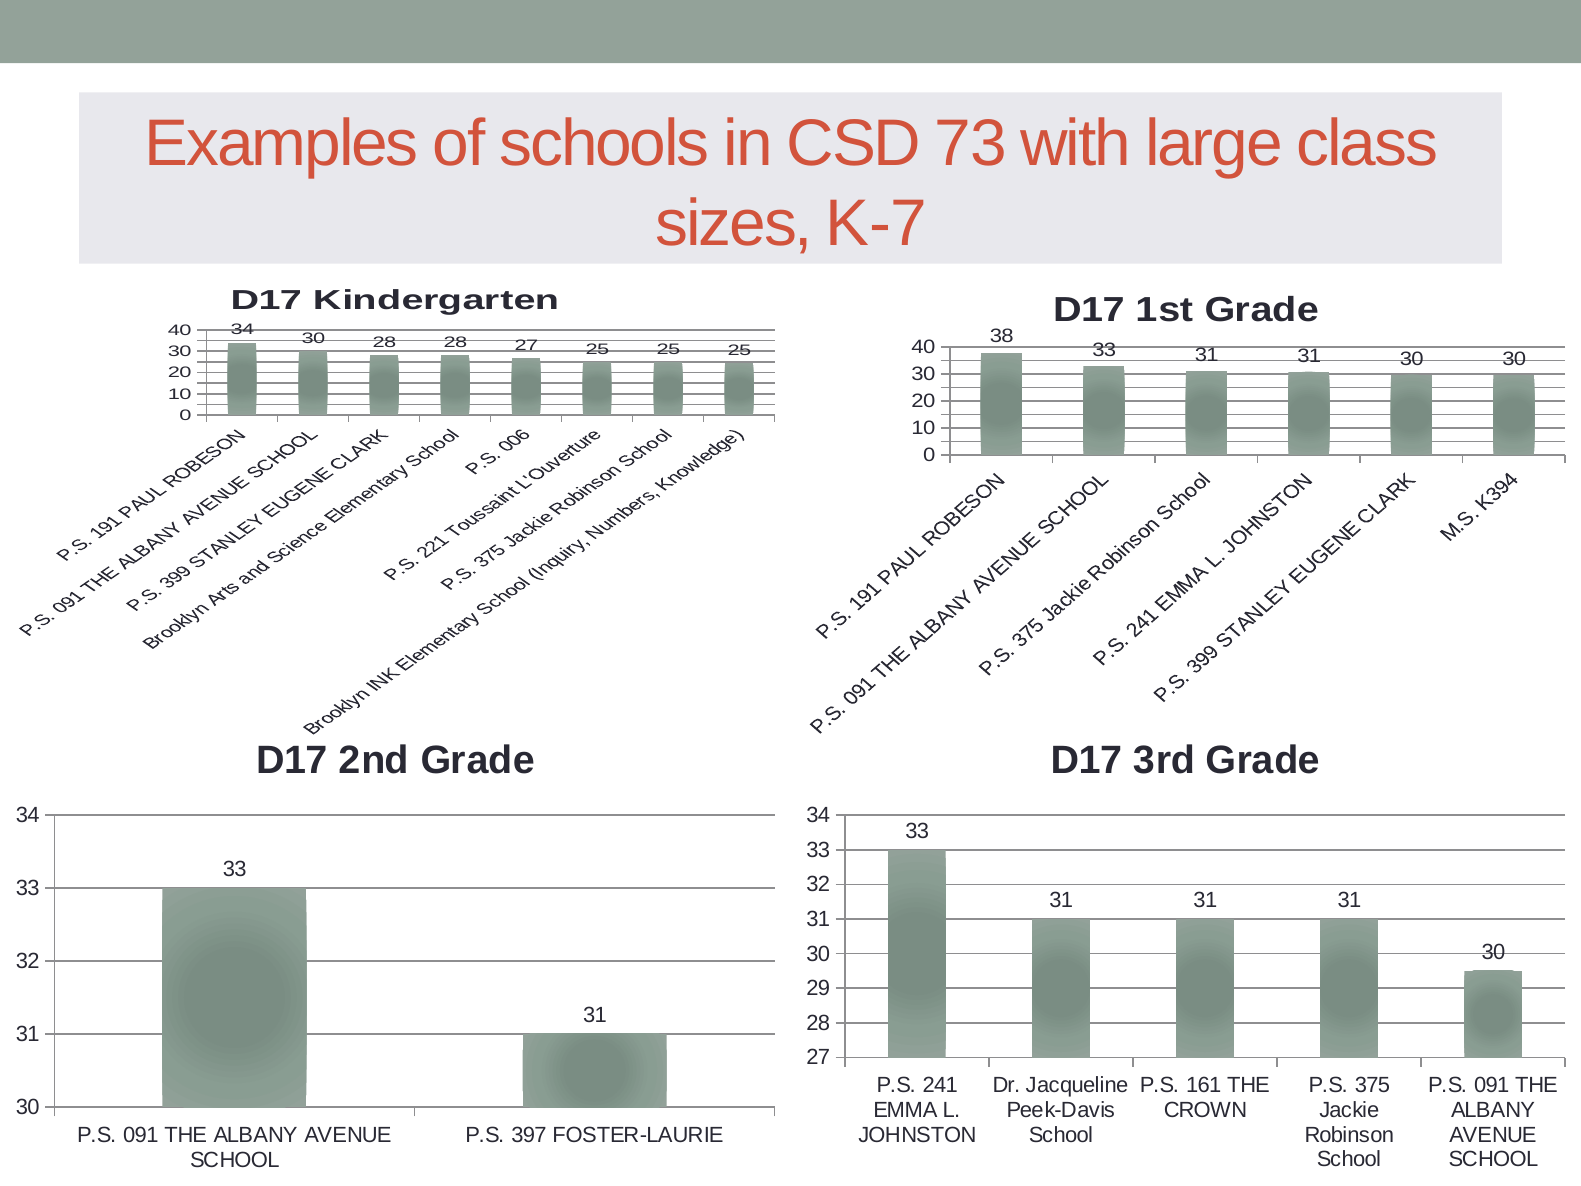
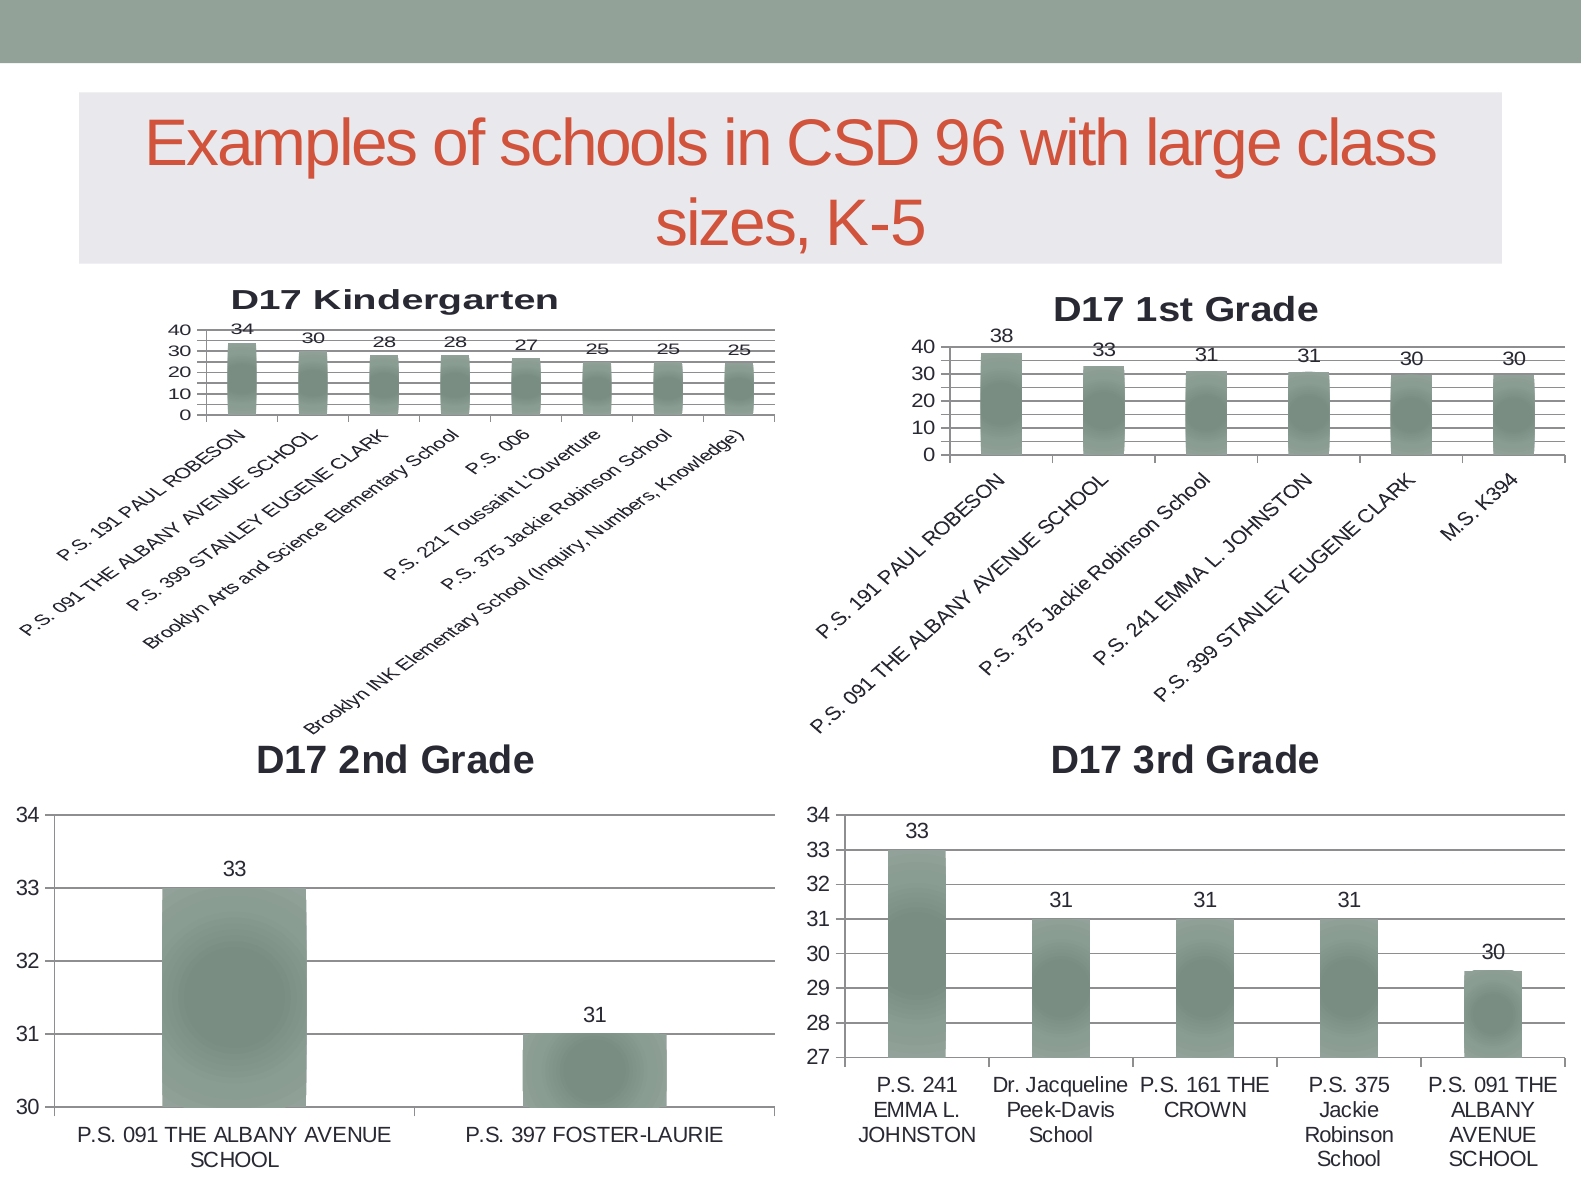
73: 73 -> 96 (971, 144)
K-7: K-7 -> K-5 (876, 223)
